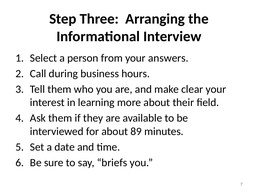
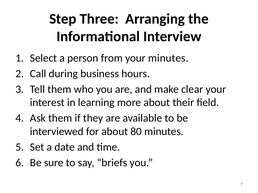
your answers: answers -> minutes (168, 58)
89: 89 -> 80 (136, 132)
